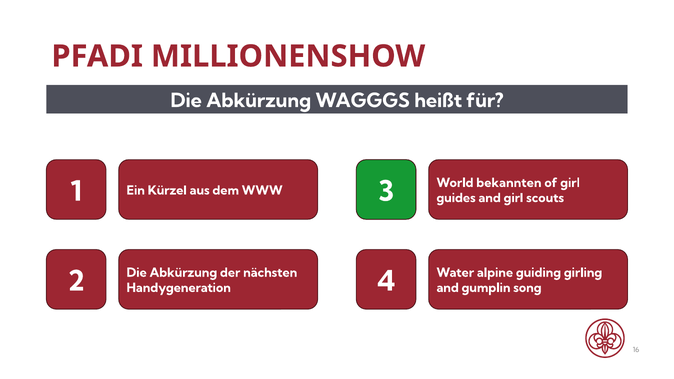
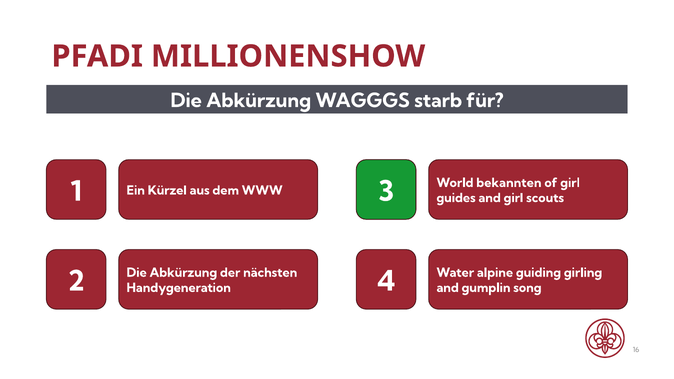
heißt: heißt -> starb (438, 101)
